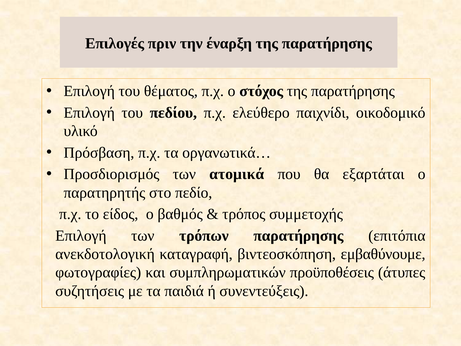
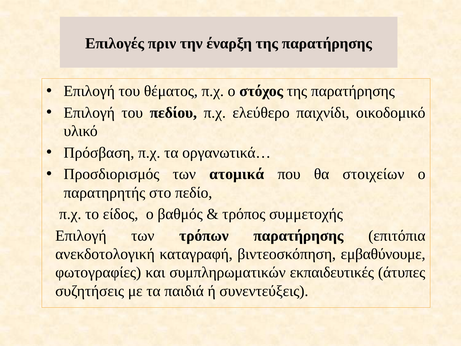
εξαρτάται: εξαρτάται -> στοιχείων (373, 174)
προϋποθέσεις: προϋποθέσεις -> εκπαιδευτικές (332, 272)
